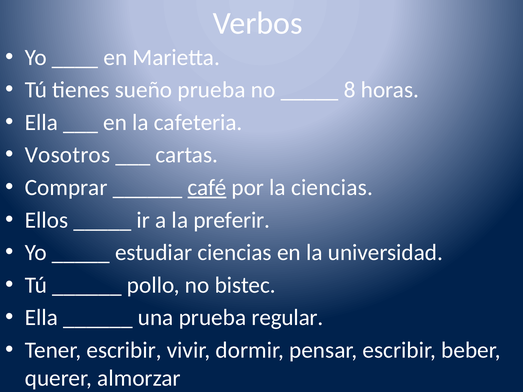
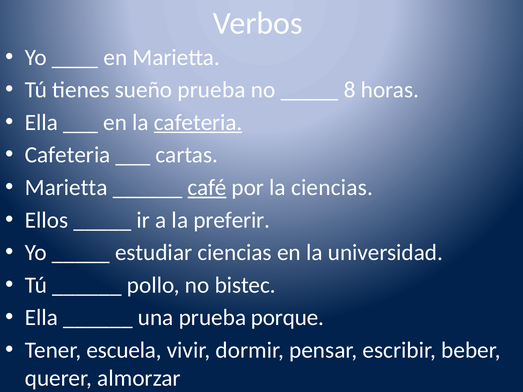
cafeteria underline: none -> present (198, 123)
Vosotros: Vosotros -> Cafeteria (68, 155)
Comprar: Comprar -> Marietta (66, 188)
regular: regular -> porque (287, 318)
Tener escribir: escribir -> escuela (124, 350)
